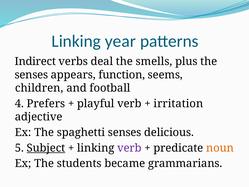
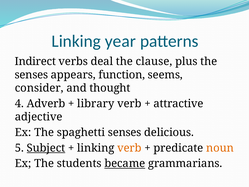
smells: smells -> clause (154, 61)
children: children -> consider (39, 88)
football: football -> thought (110, 88)
Prefers: Prefers -> Adverb (46, 103)
playful: playful -> library (96, 103)
irritation: irritation -> attractive (178, 103)
verb colour: purple -> orange (129, 148)
became underline: none -> present (125, 163)
